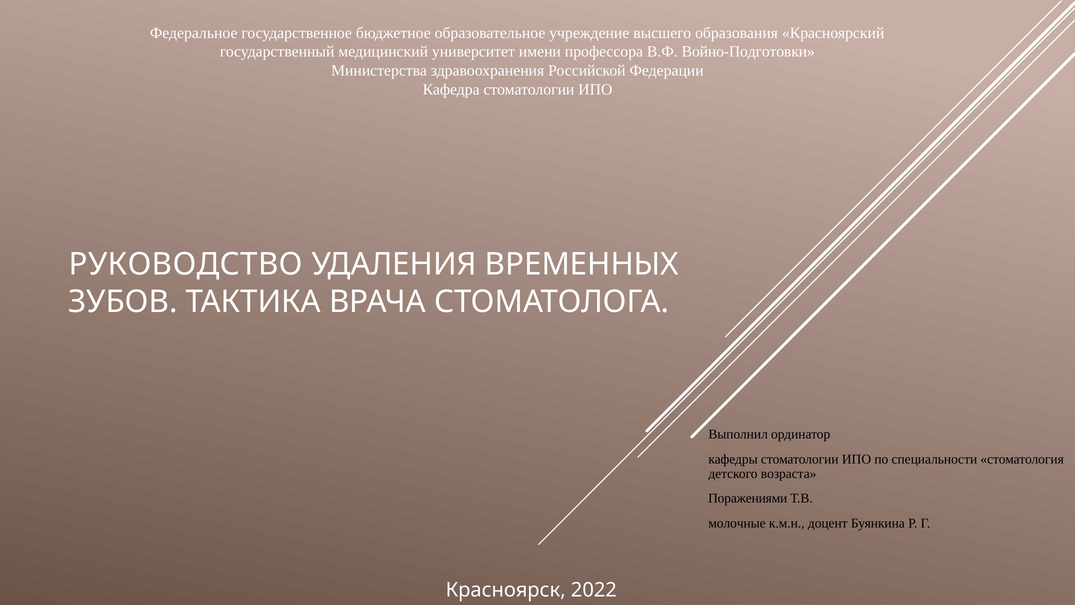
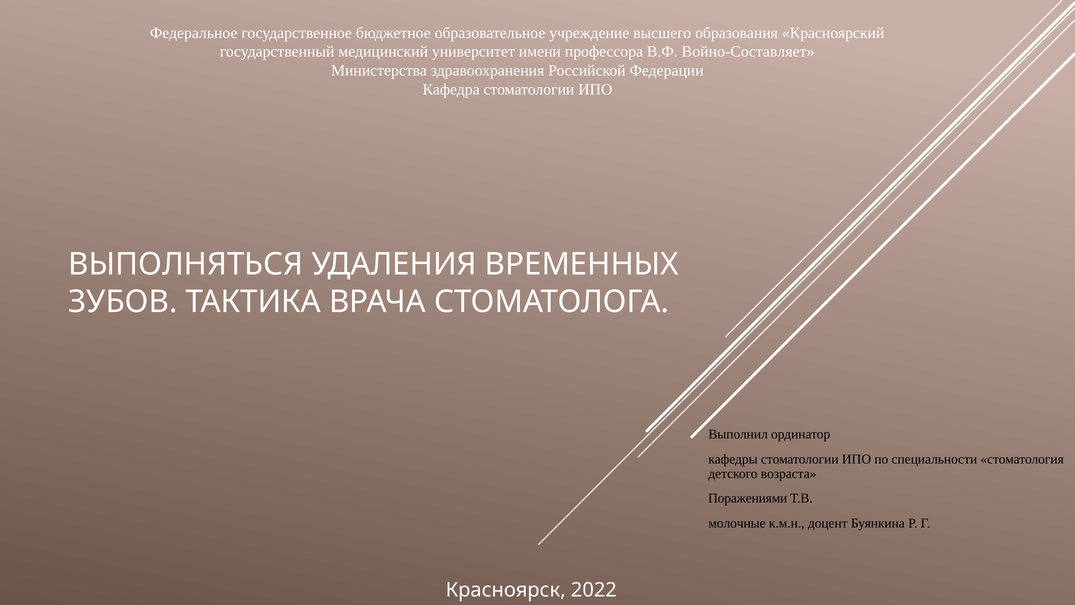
Войно-Подготовки: Войно-Подготовки -> Войно-Составляет (748, 52)
РУКОВОДСТВО: РУКОВОДСТВО -> ВЫПОЛНЯТЬСЯ (186, 264)
